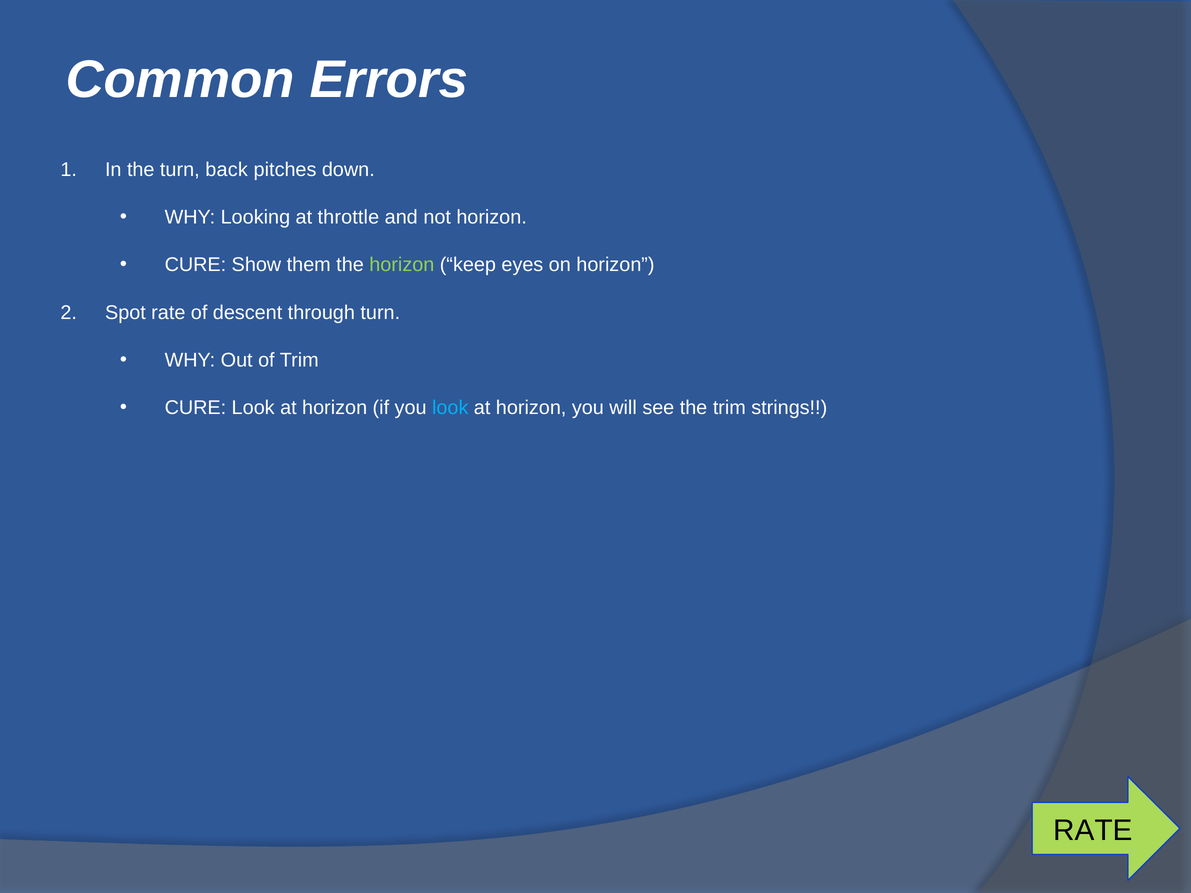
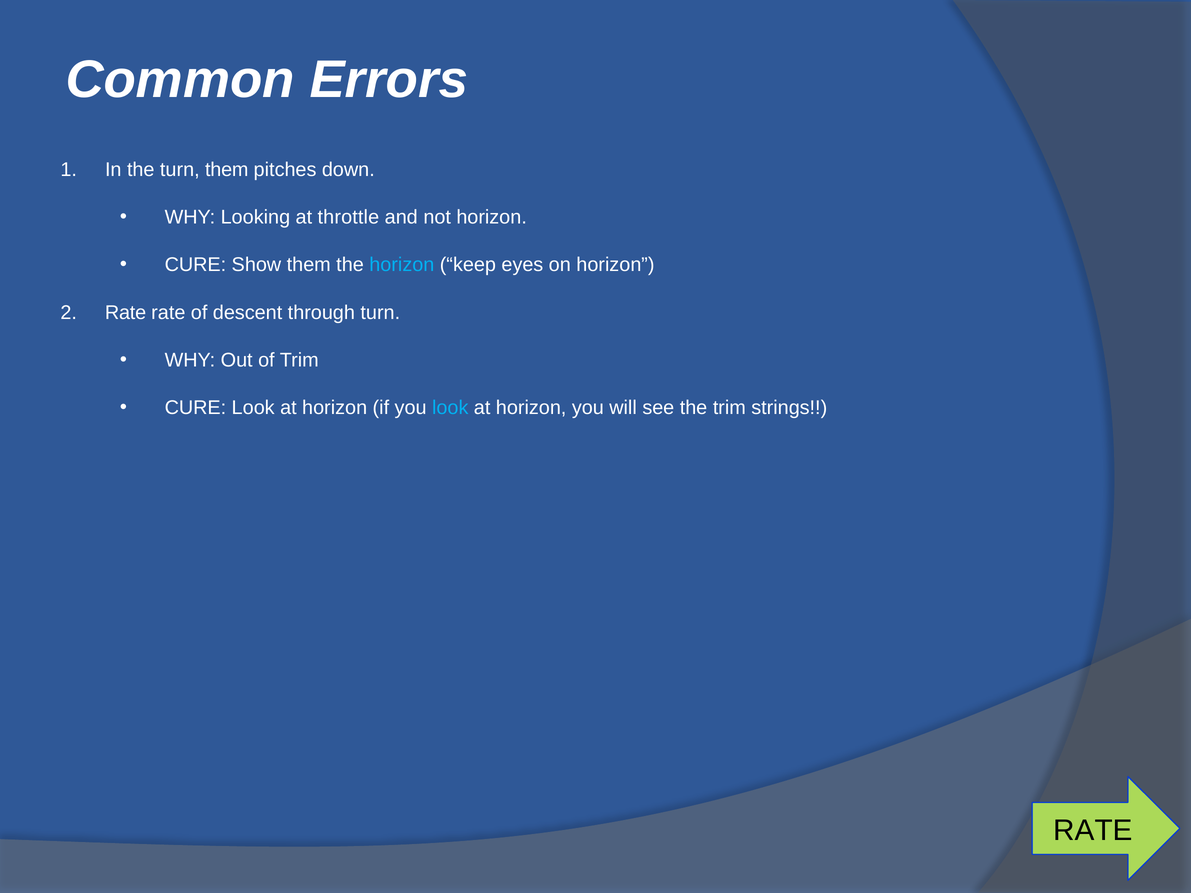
turn back: back -> them (227, 170)
horizon colour: light green -> light blue (402, 265)
Spot: Spot -> Rate (126, 313)
